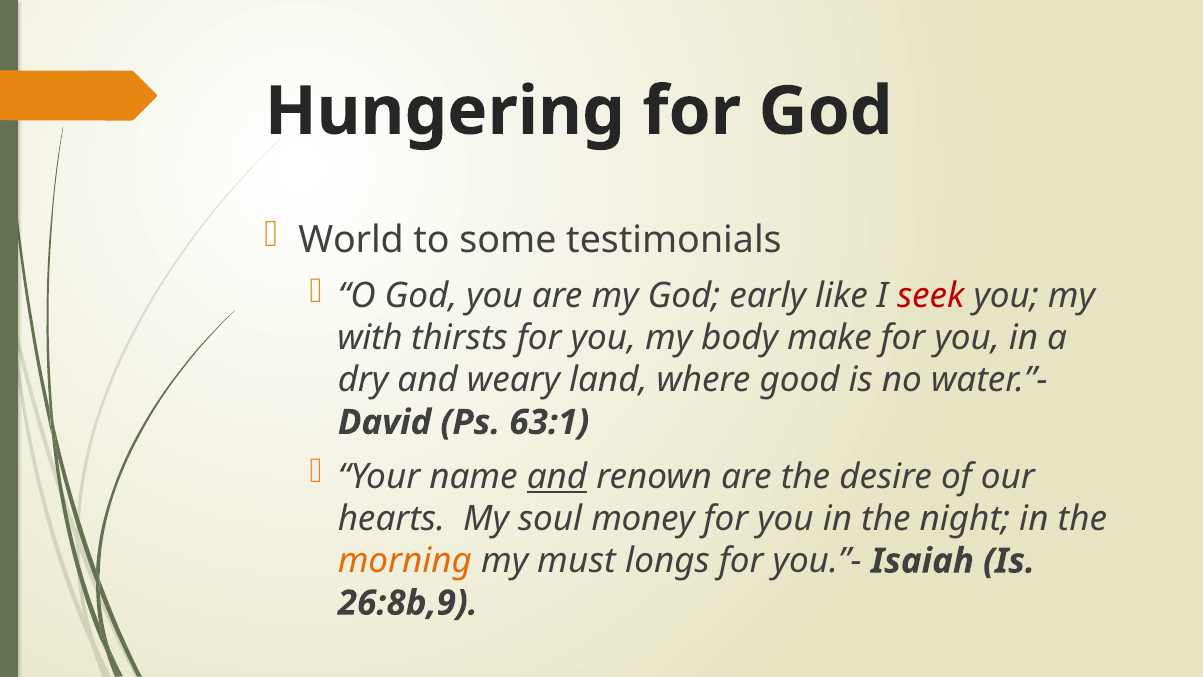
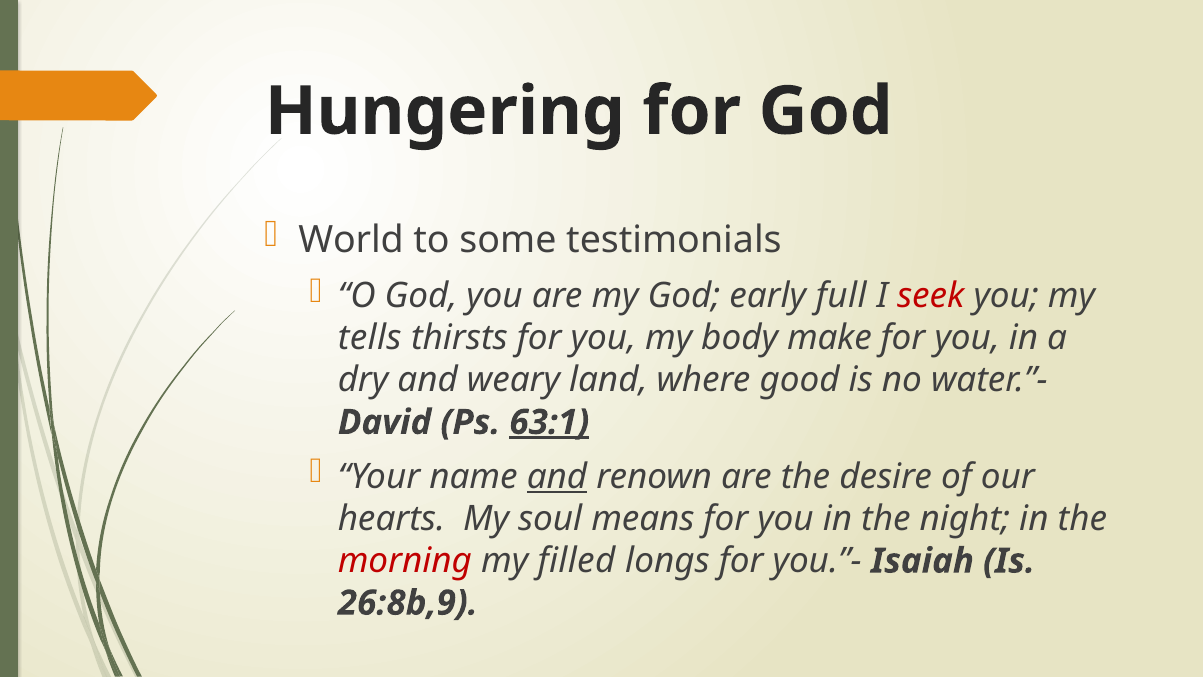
like: like -> full (841, 296)
with: with -> tells (370, 338)
63:1 underline: none -> present (549, 422)
money: money -> means (643, 519)
morning colour: orange -> red (405, 561)
must: must -> filled (576, 561)
